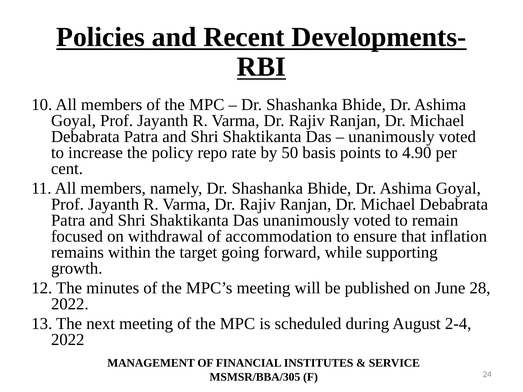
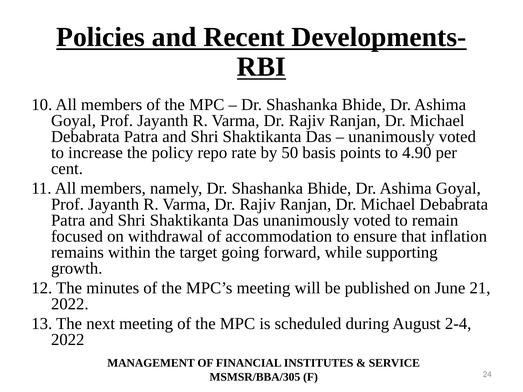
28: 28 -> 21 (480, 288)
